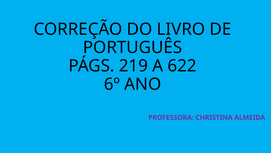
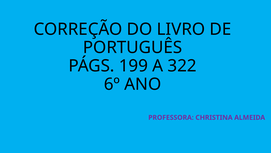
219: 219 -> 199 (133, 66)
622: 622 -> 322 (182, 66)
